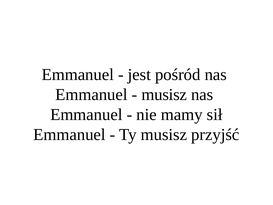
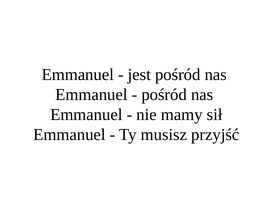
musisz: musisz -> pośród (164, 94)
